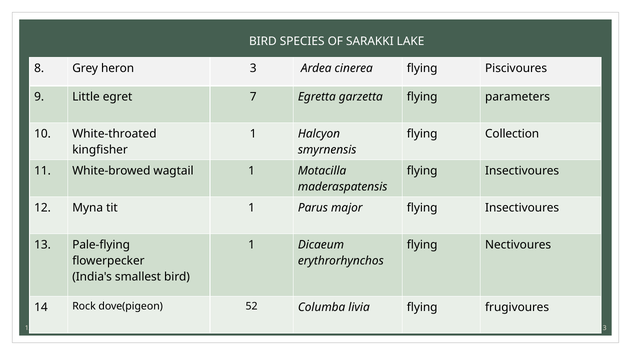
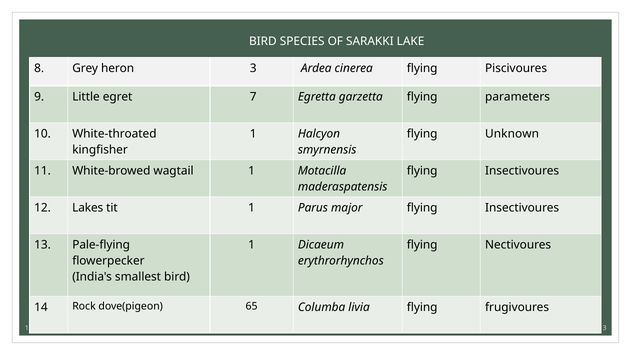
Collection: Collection -> Unknown (512, 134)
Myna: Myna -> Lakes (88, 208)
52: 52 -> 65 (252, 306)
